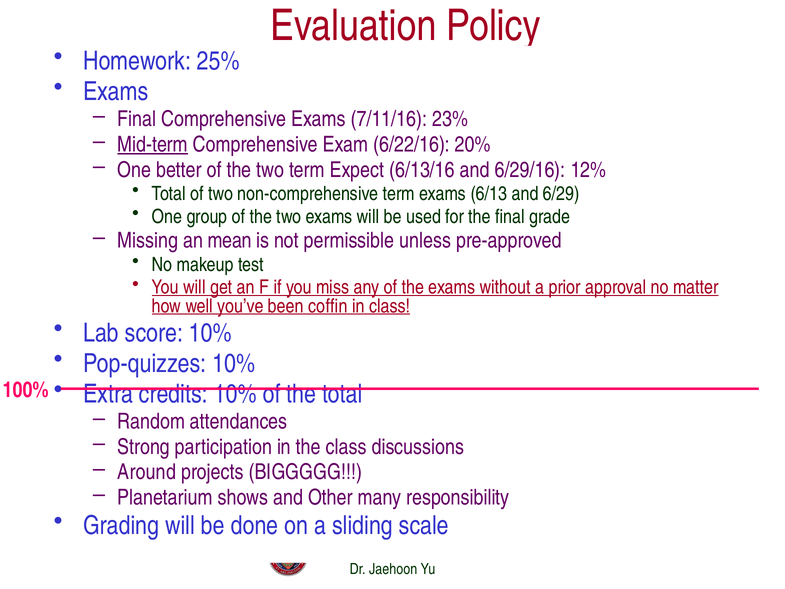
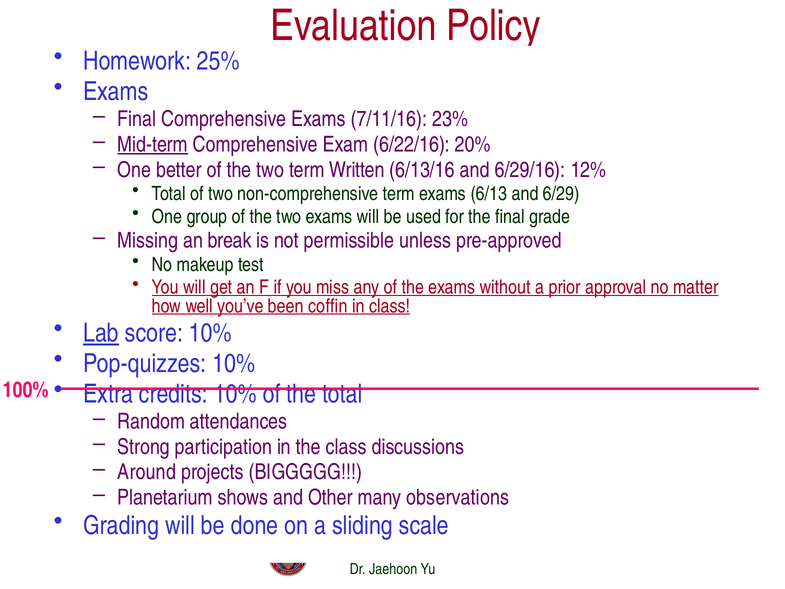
Expect: Expect -> Written (357, 170)
mean: mean -> break (230, 241)
Lab underline: none -> present (101, 333)
responsibility: responsibility -> observations (458, 497)
